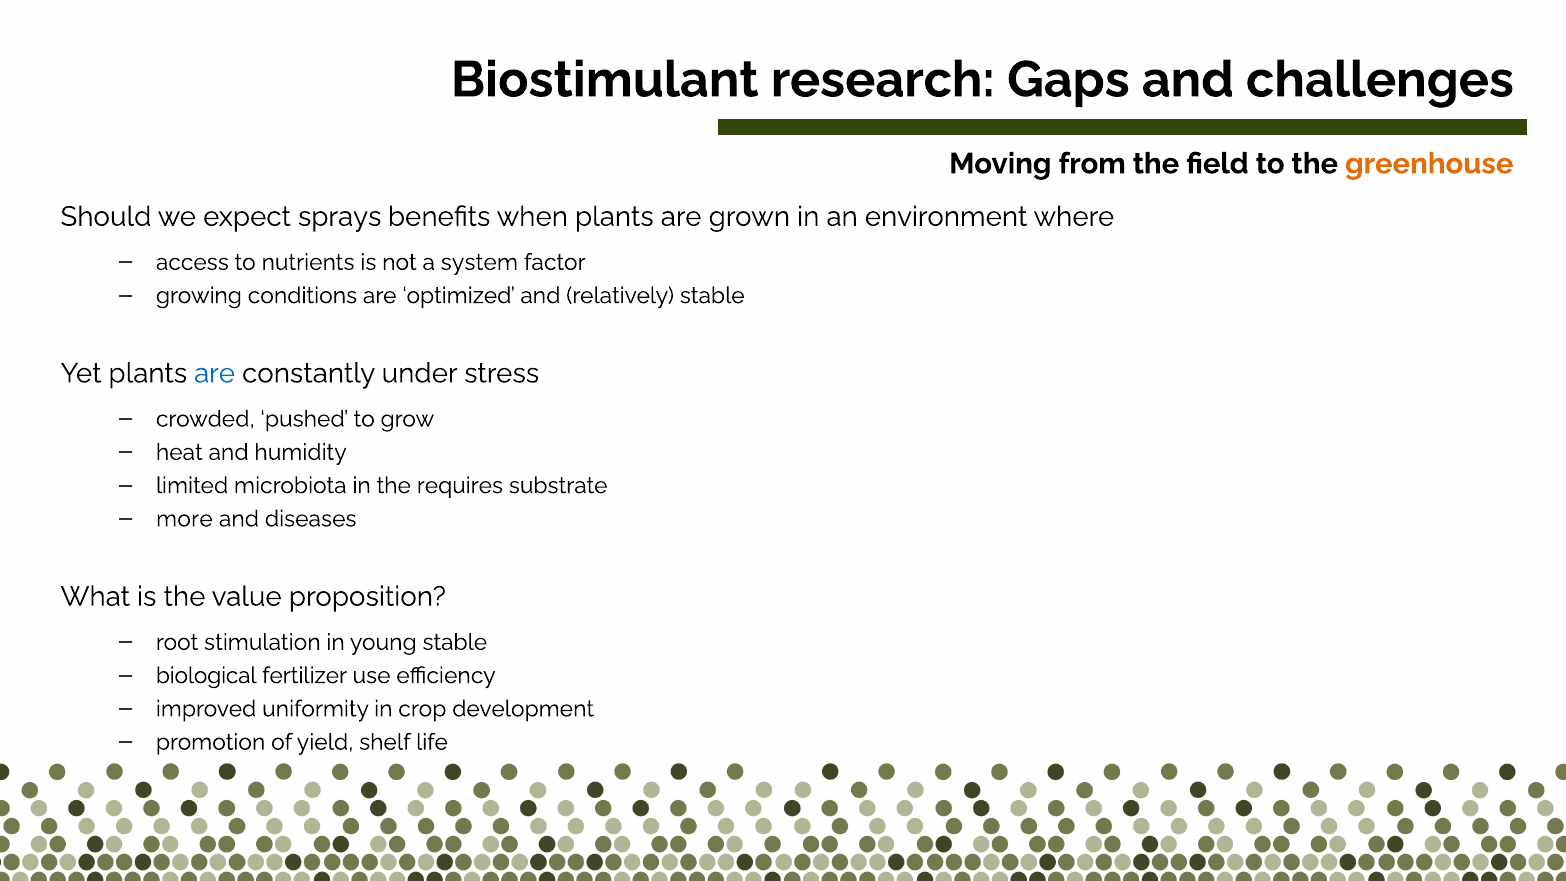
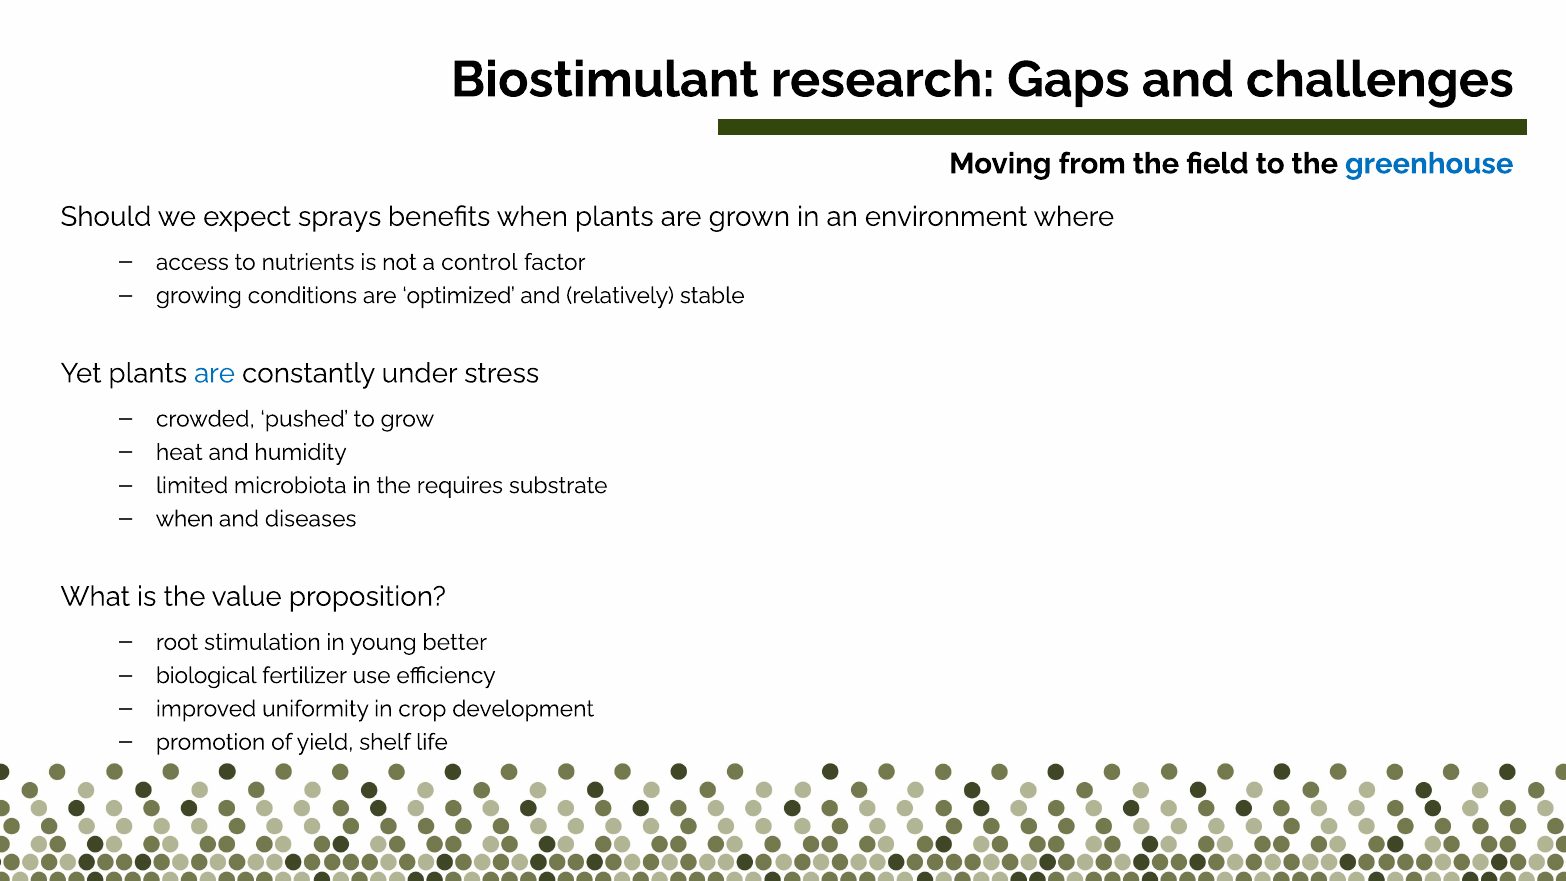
greenhouse colour: orange -> blue (1429, 164)
system: system -> control (479, 262)
more: more -> when (185, 519)
young stable: stable -> better (455, 642)
